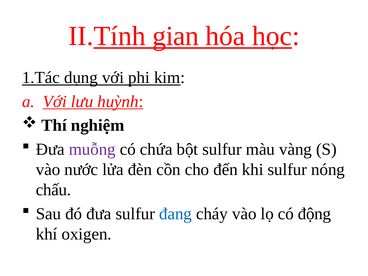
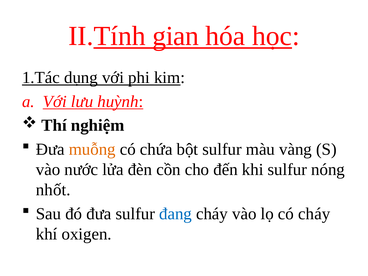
muỗng colour: purple -> orange (92, 149)
chấu: chấu -> nhốt (53, 190)
có động: động -> cháy (314, 214)
